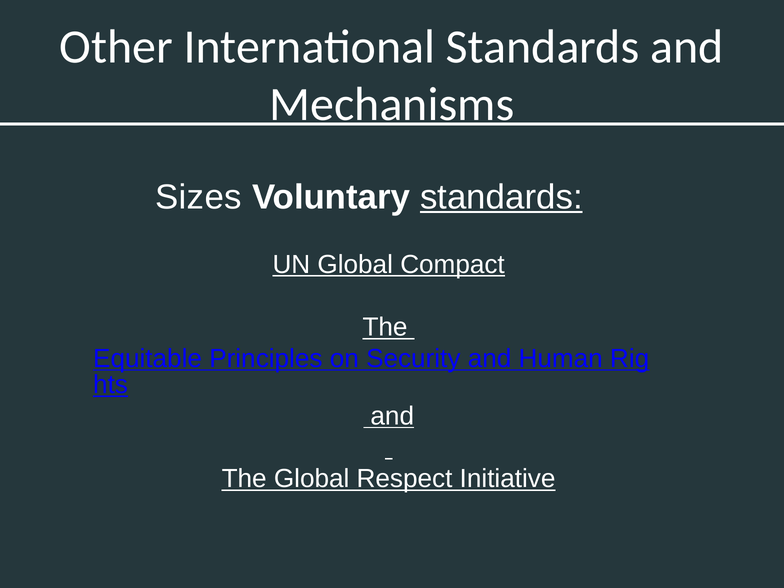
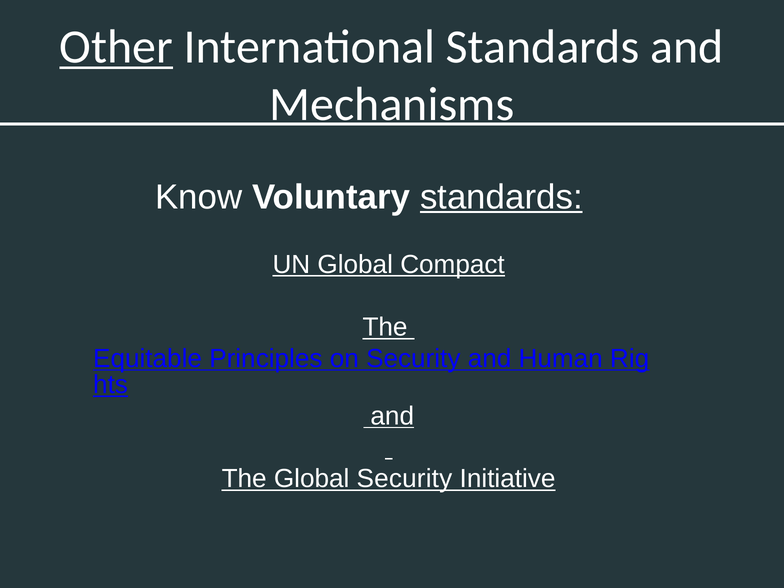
Other underline: none -> present (116, 47)
Sizes: Sizes -> Know (199, 197)
Global Respect: Respect -> Security (404, 479)
